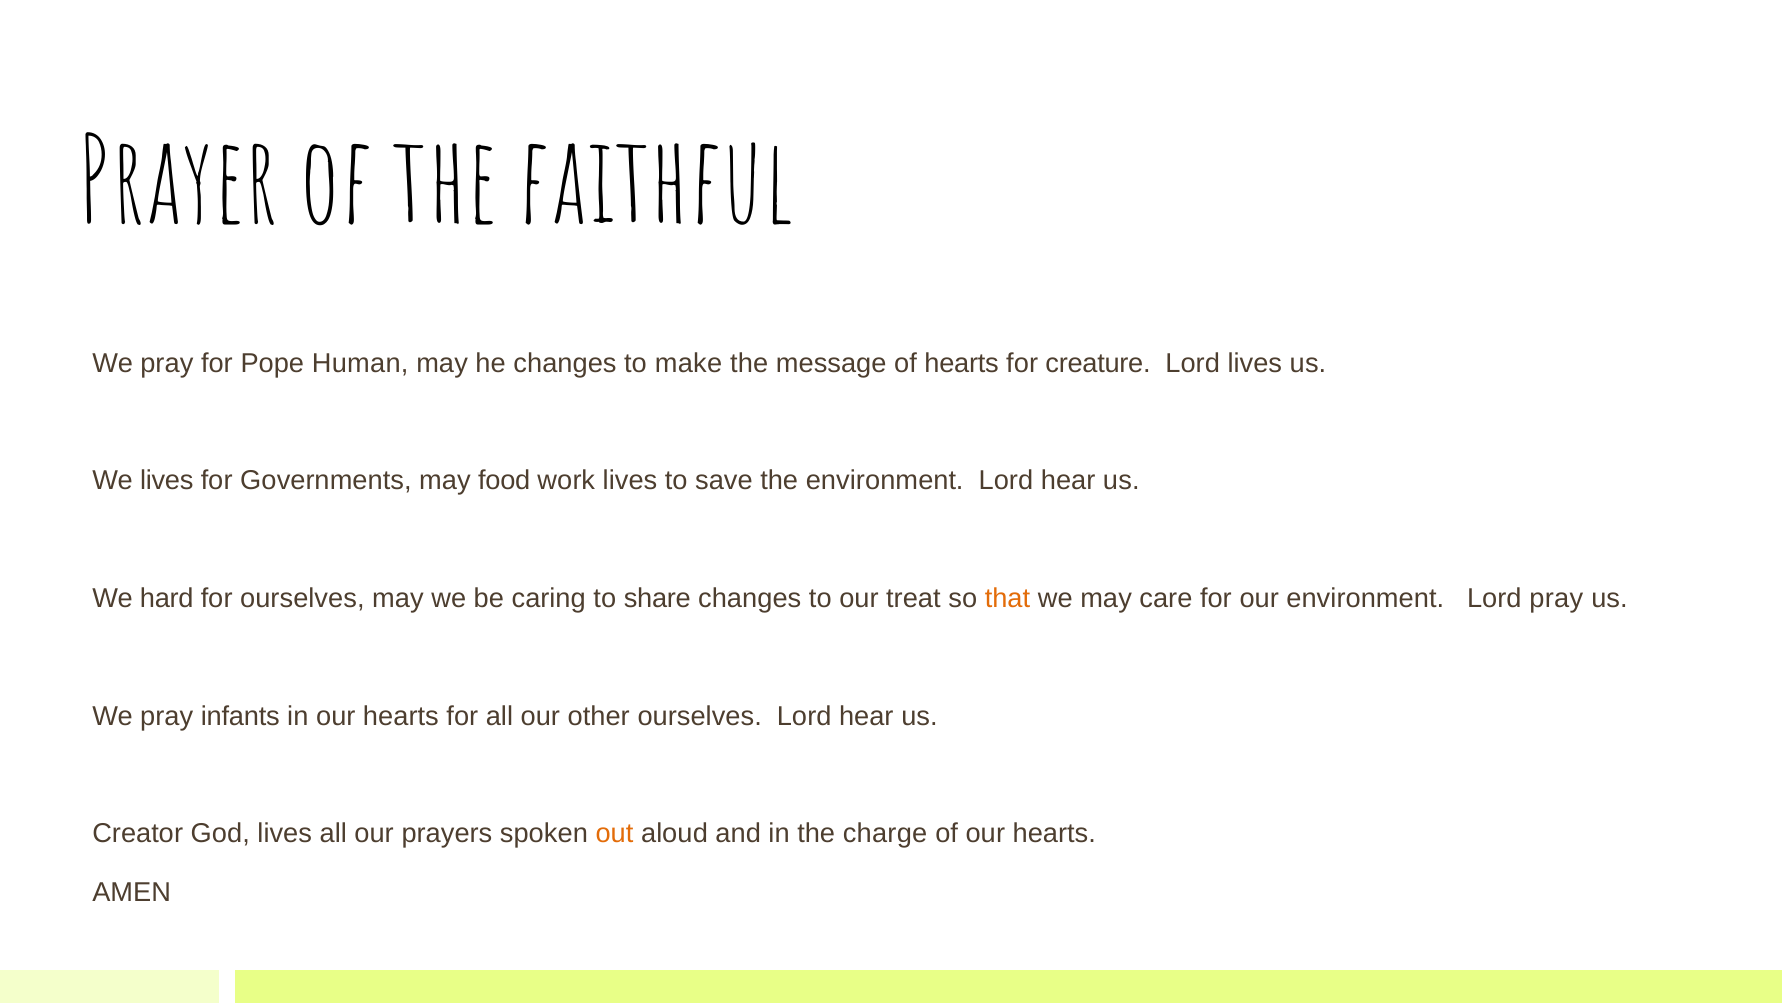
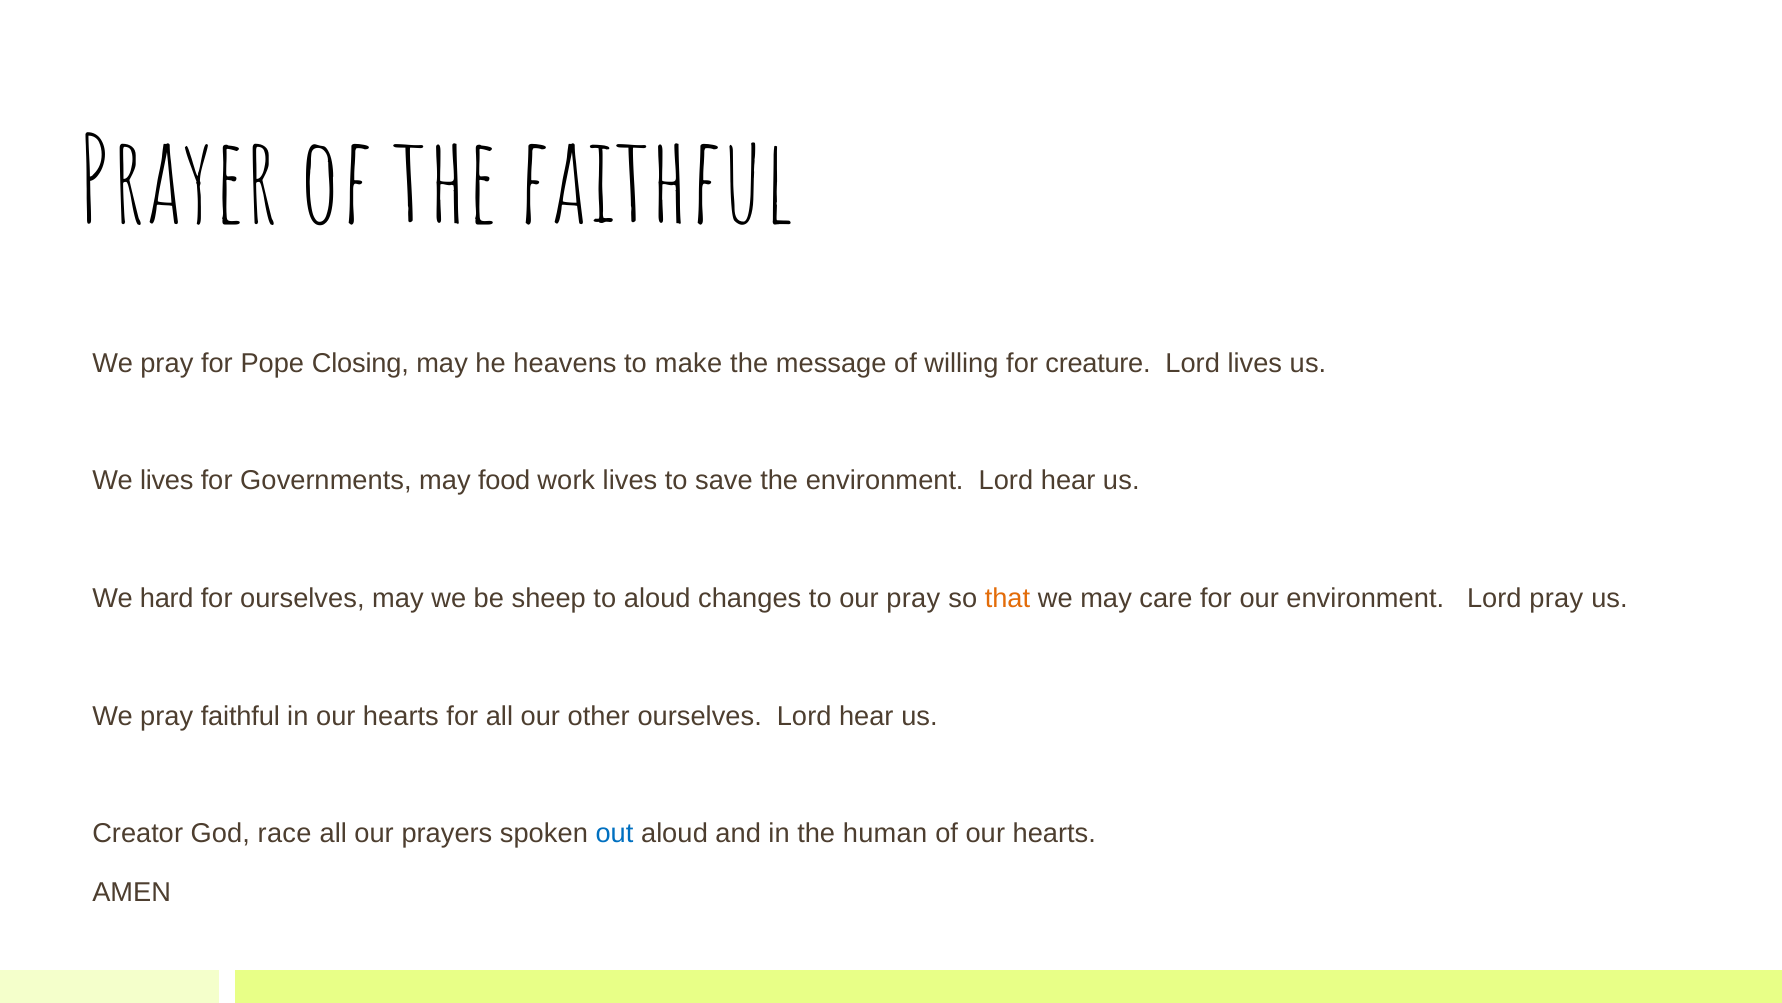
Human: Human -> Closing (360, 363)
he changes: changes -> heavens (565, 363)
of hearts: hearts -> willing (961, 363)
caring: caring -> sheep (549, 598)
to share: share -> aloud (657, 598)
our treat: treat -> pray (913, 598)
pray infants: infants -> faithful (240, 716)
God lives: lives -> race (285, 833)
out colour: orange -> blue (614, 833)
charge: charge -> human (885, 833)
